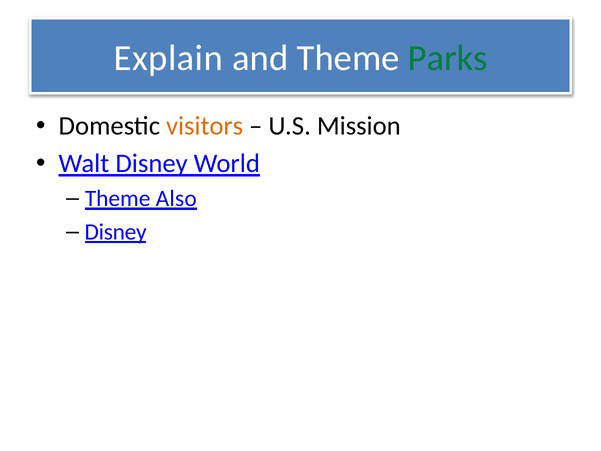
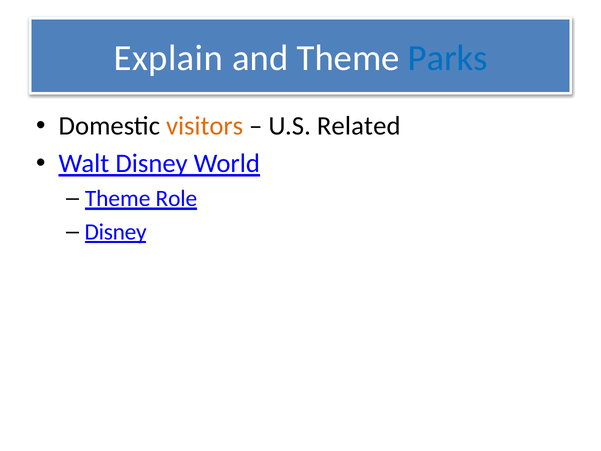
Parks colour: green -> blue (448, 58)
Mission: Mission -> Related (359, 126)
Also: Also -> Role (176, 199)
